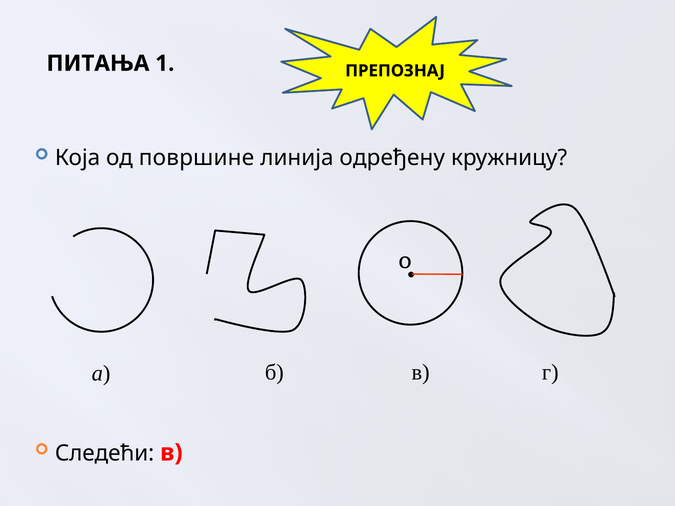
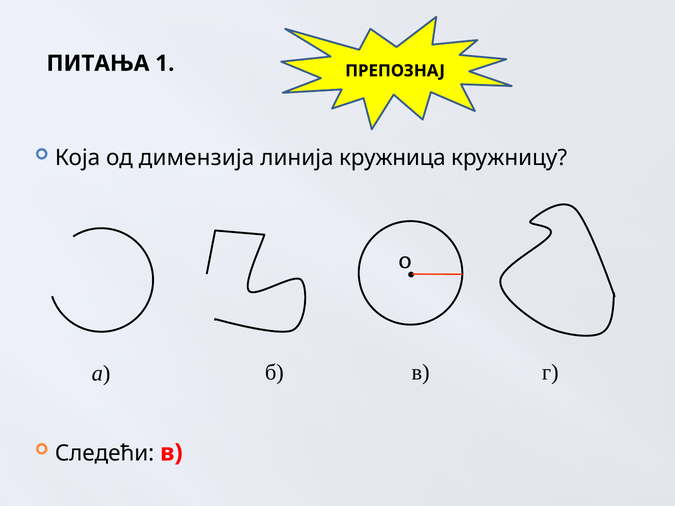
површине: површине -> димензија (197, 158)
одређену: одређену -> кружница (392, 158)
